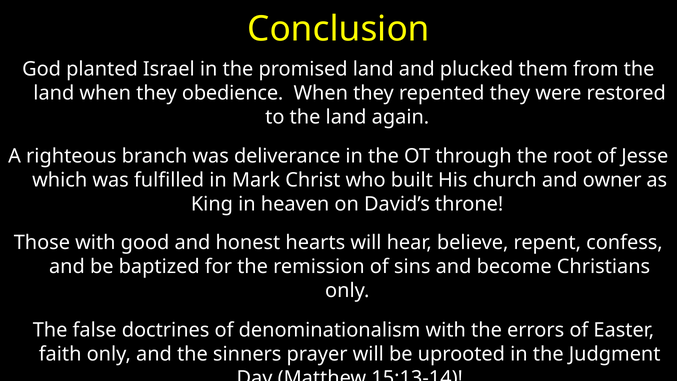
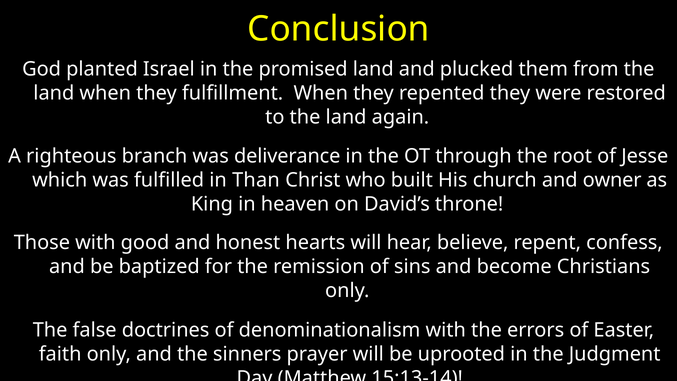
obedience: obedience -> fulfillment (233, 93)
Mark: Mark -> Than (256, 180)
